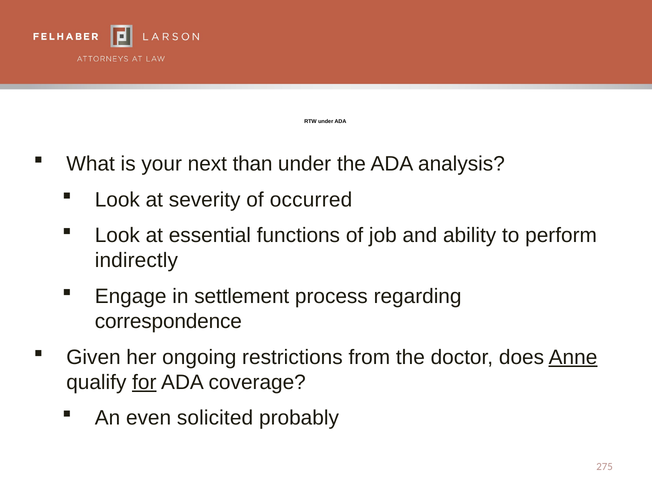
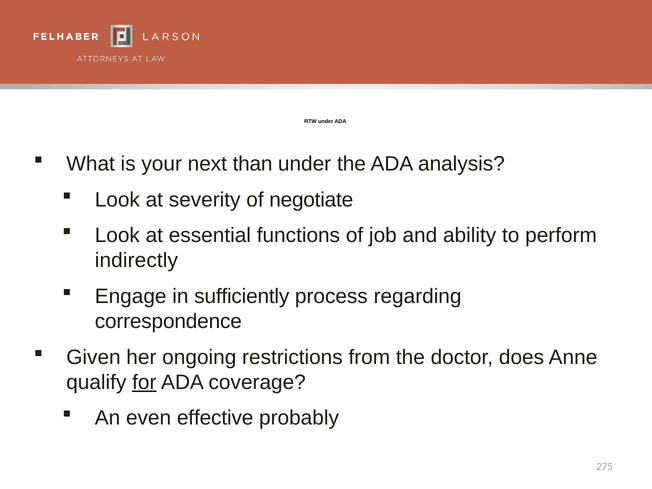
occurred: occurred -> negotiate (311, 200)
settlement: settlement -> sufficiently (242, 296)
Anne underline: present -> none (573, 357)
solicited: solicited -> effective (215, 418)
